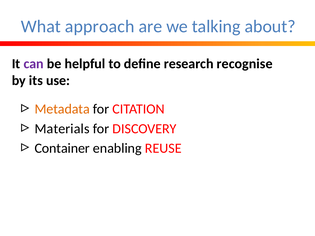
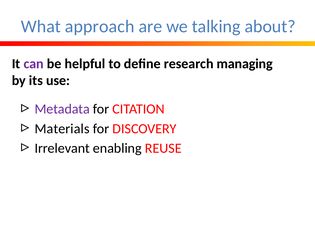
recognise: recognise -> managing (245, 64)
Metadata colour: orange -> purple (62, 109)
Container: Container -> Irrelevant (62, 148)
